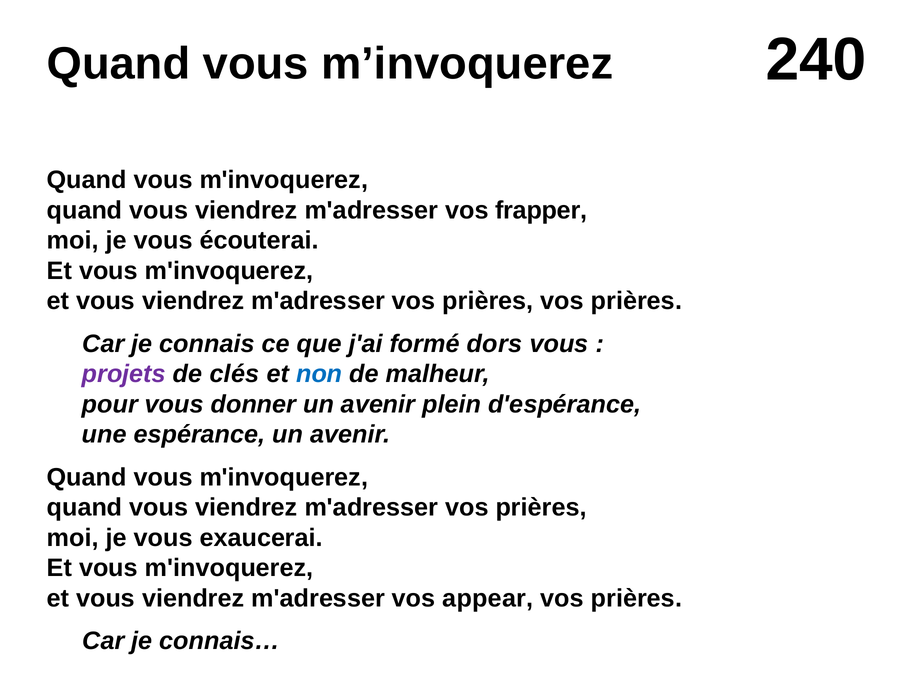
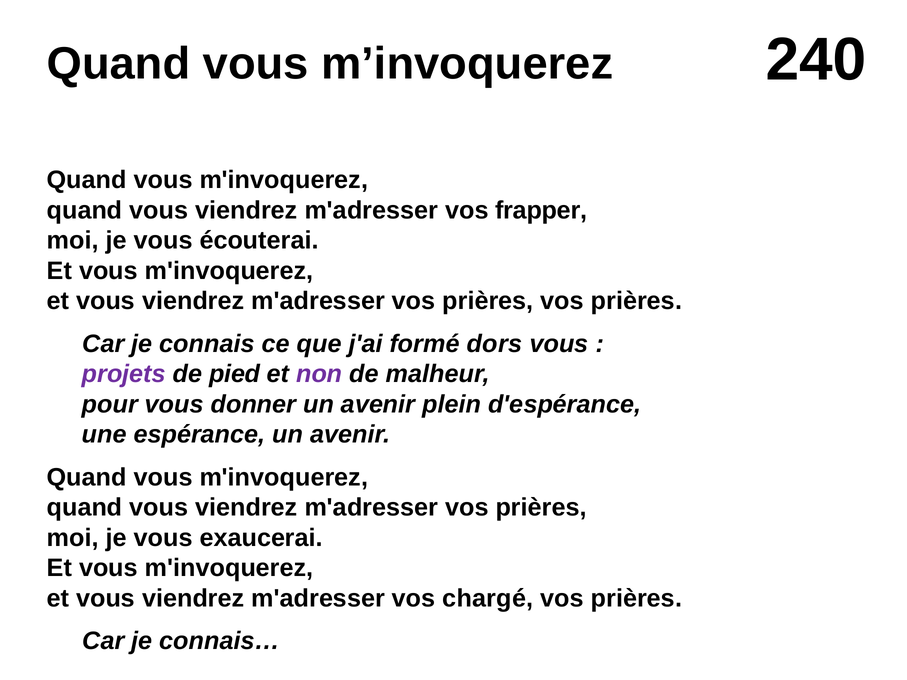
clés: clés -> pied (235, 374)
non colour: blue -> purple (319, 374)
appear: appear -> chargé (488, 599)
